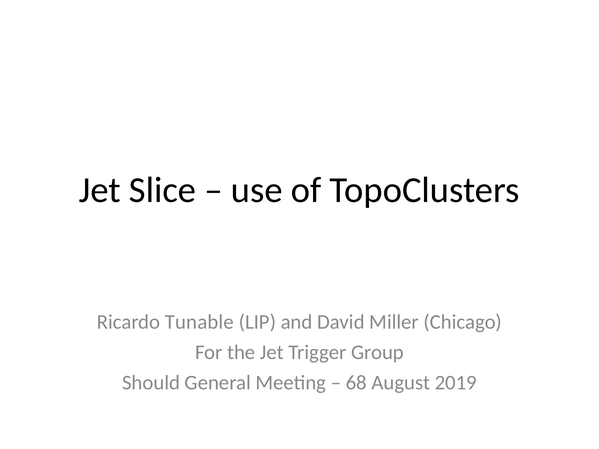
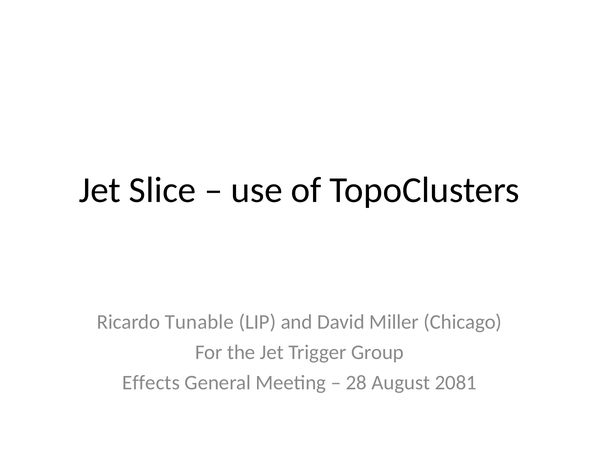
Should: Should -> Effects (151, 383)
68: 68 -> 28 (356, 383)
2019: 2019 -> 2081 (456, 383)
